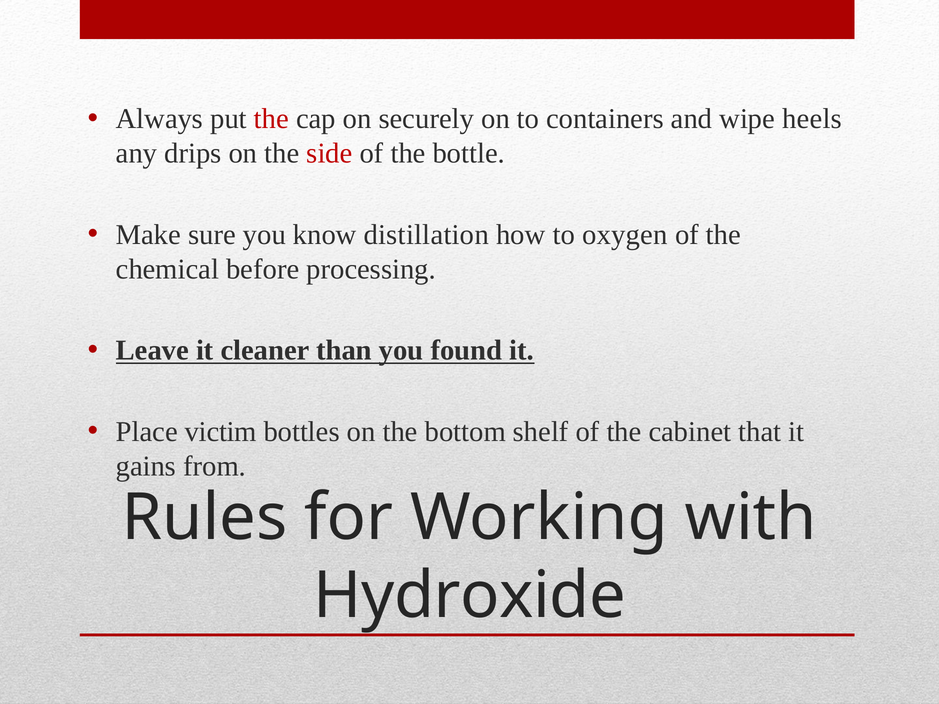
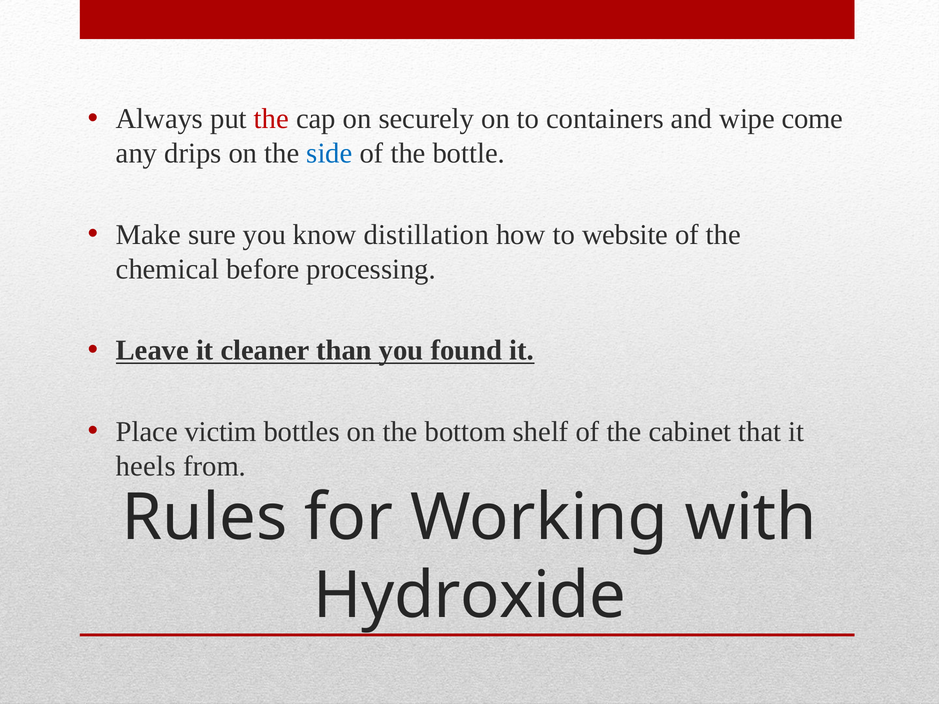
heels: heels -> come (812, 119)
side colour: red -> blue (329, 153)
oxygen: oxygen -> website (625, 235)
gains: gains -> heels (146, 466)
